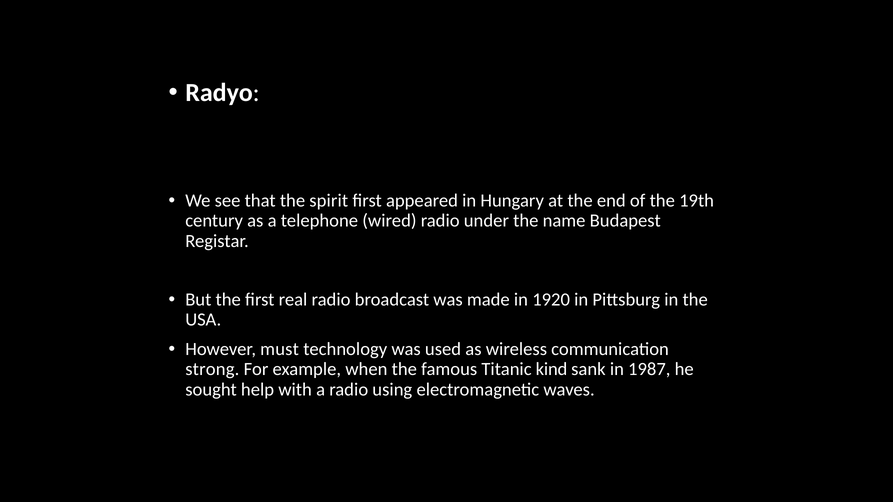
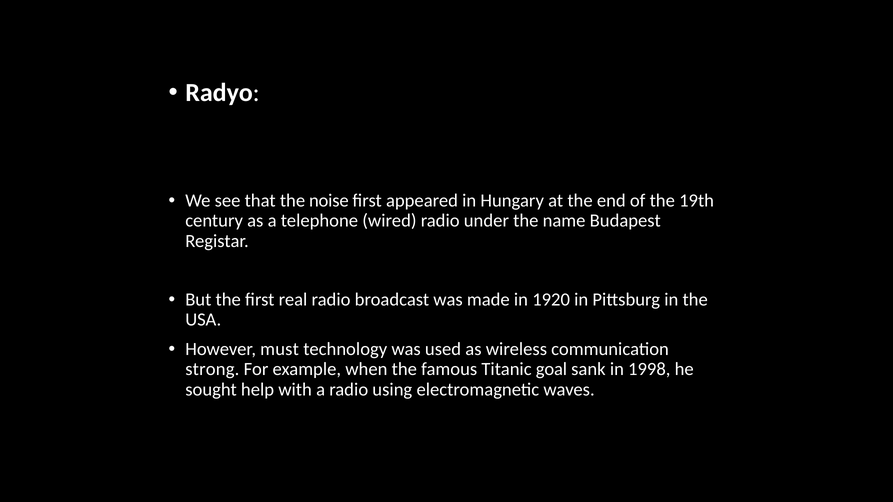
spirit: spirit -> noise (329, 201)
kind: kind -> goal (551, 370)
1987: 1987 -> 1998 (649, 370)
